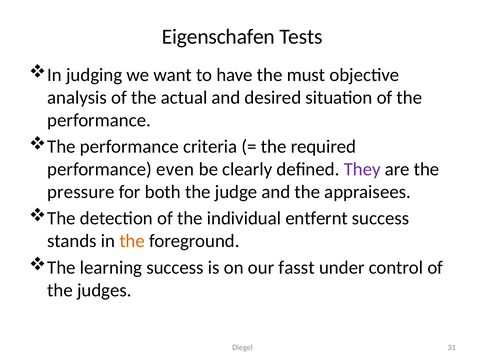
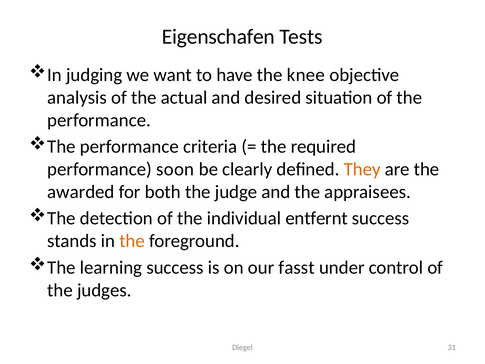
must: must -> knee (306, 75)
even: even -> soon (175, 169)
They colour: purple -> orange (362, 169)
pressure: pressure -> awarded (81, 192)
